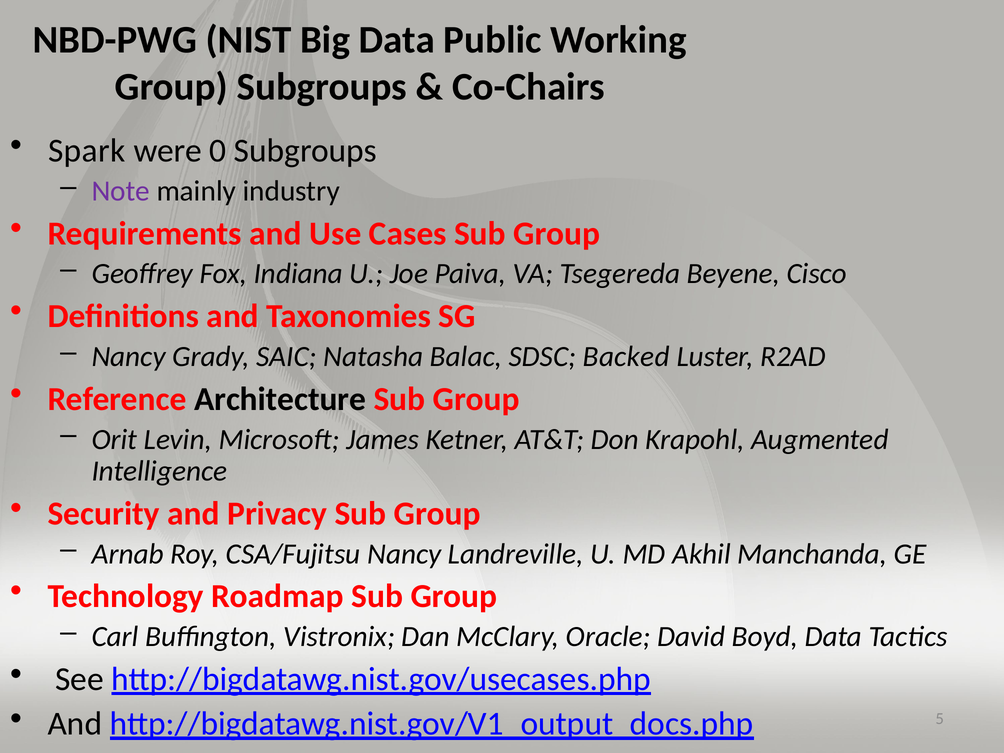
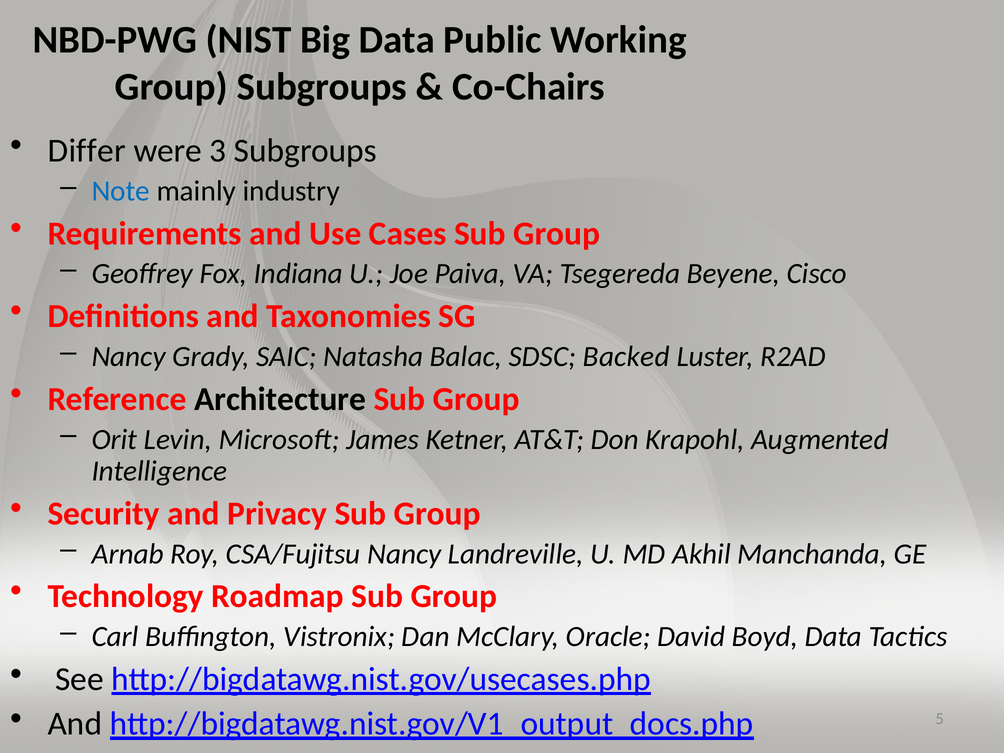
Spark: Spark -> Differ (87, 151)
0: 0 -> 3 (218, 151)
Note colour: purple -> blue (121, 191)
